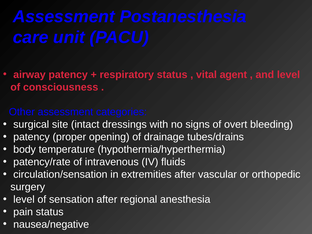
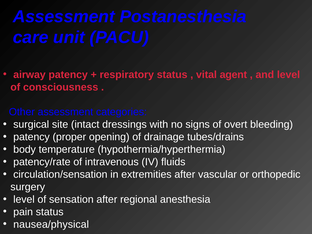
nausea/negative: nausea/negative -> nausea/physical (51, 224)
